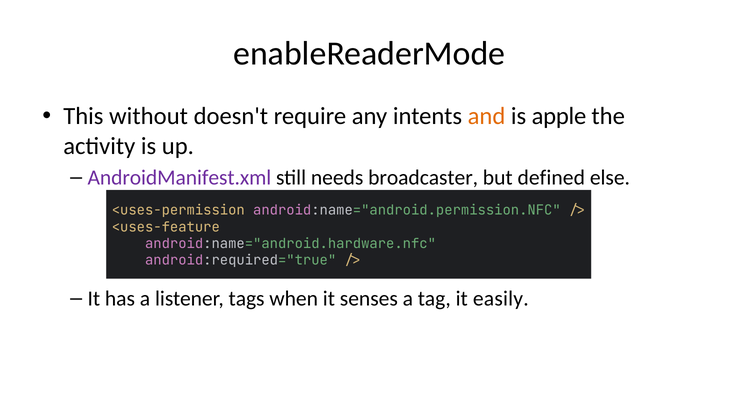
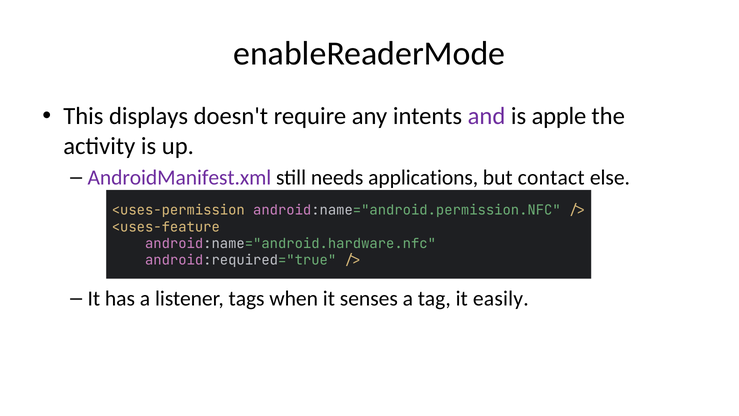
without: without -> displays (149, 116)
and colour: orange -> purple (486, 116)
broadcaster: broadcaster -> applications (423, 178)
defined: defined -> contact (551, 178)
